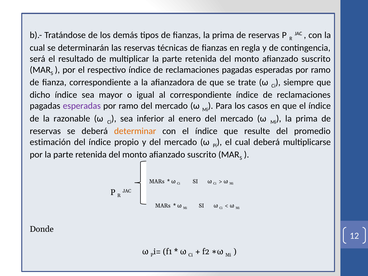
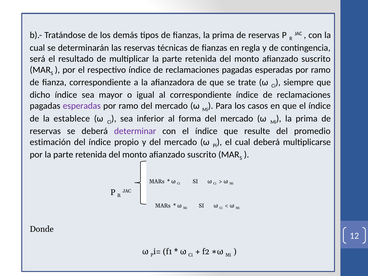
razonable: razonable -> establece (72, 118)
enero: enero -> forma (190, 118)
determinar colour: orange -> purple (135, 131)
